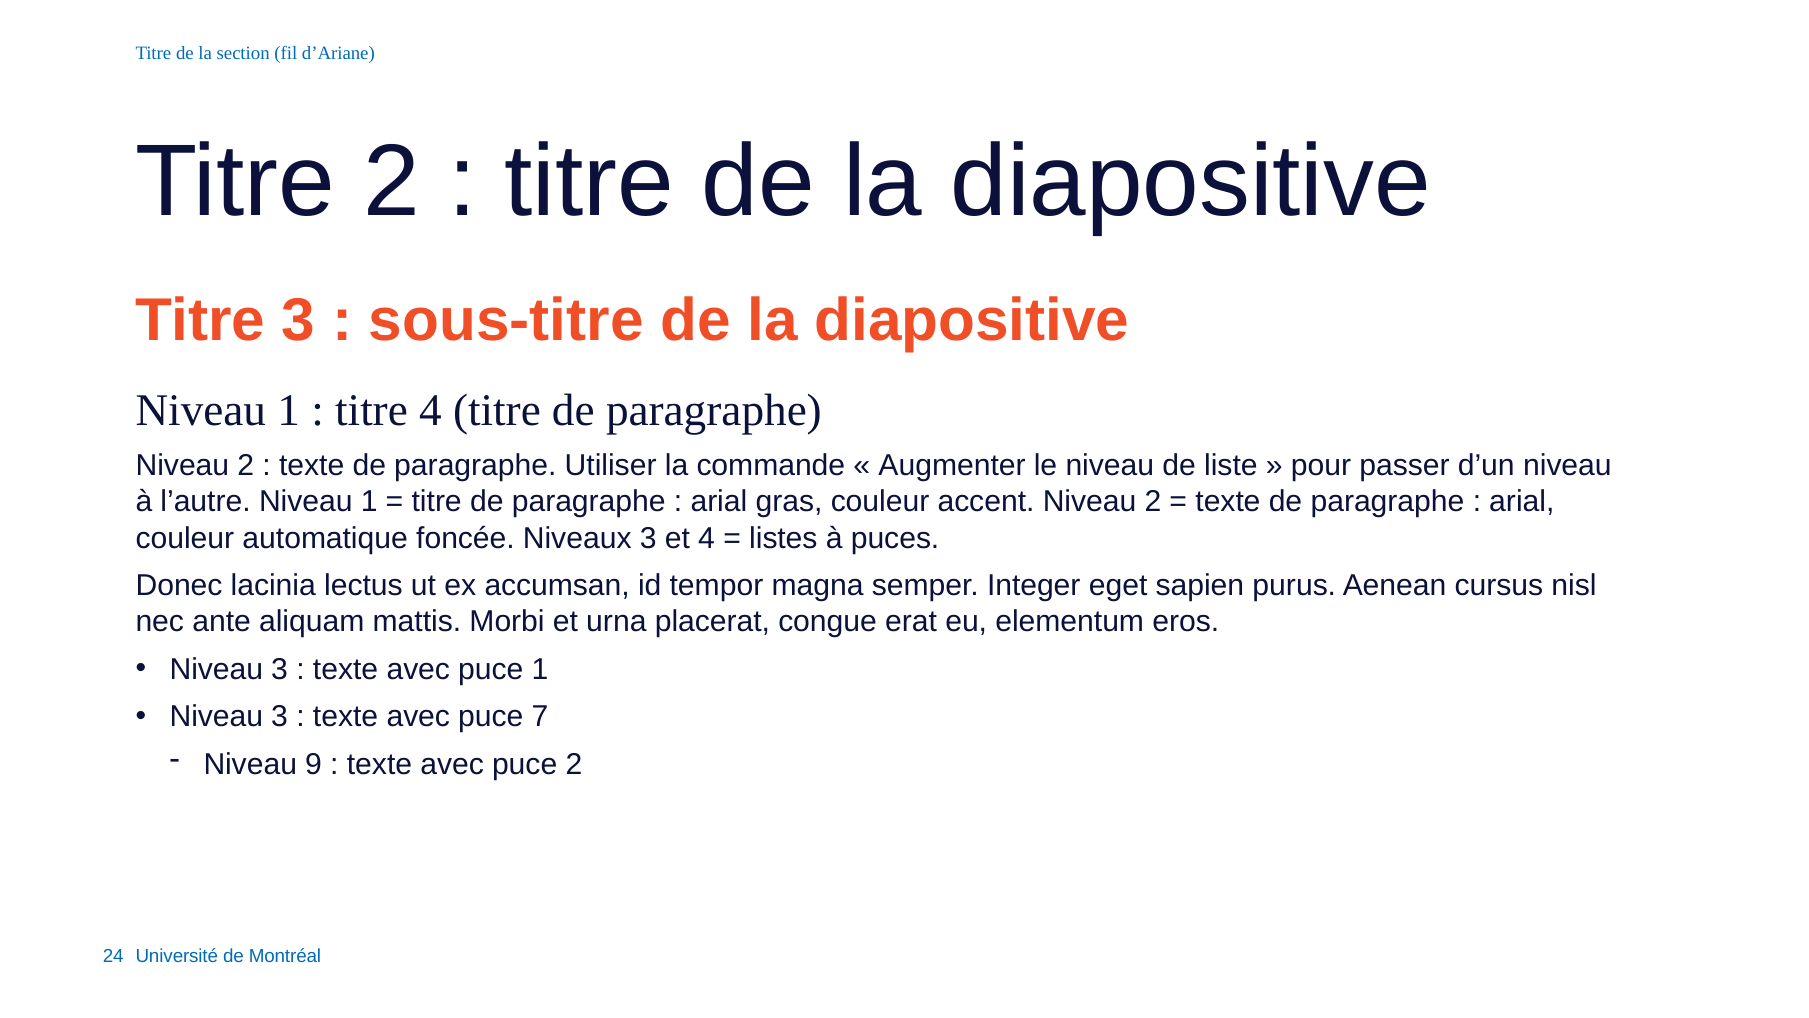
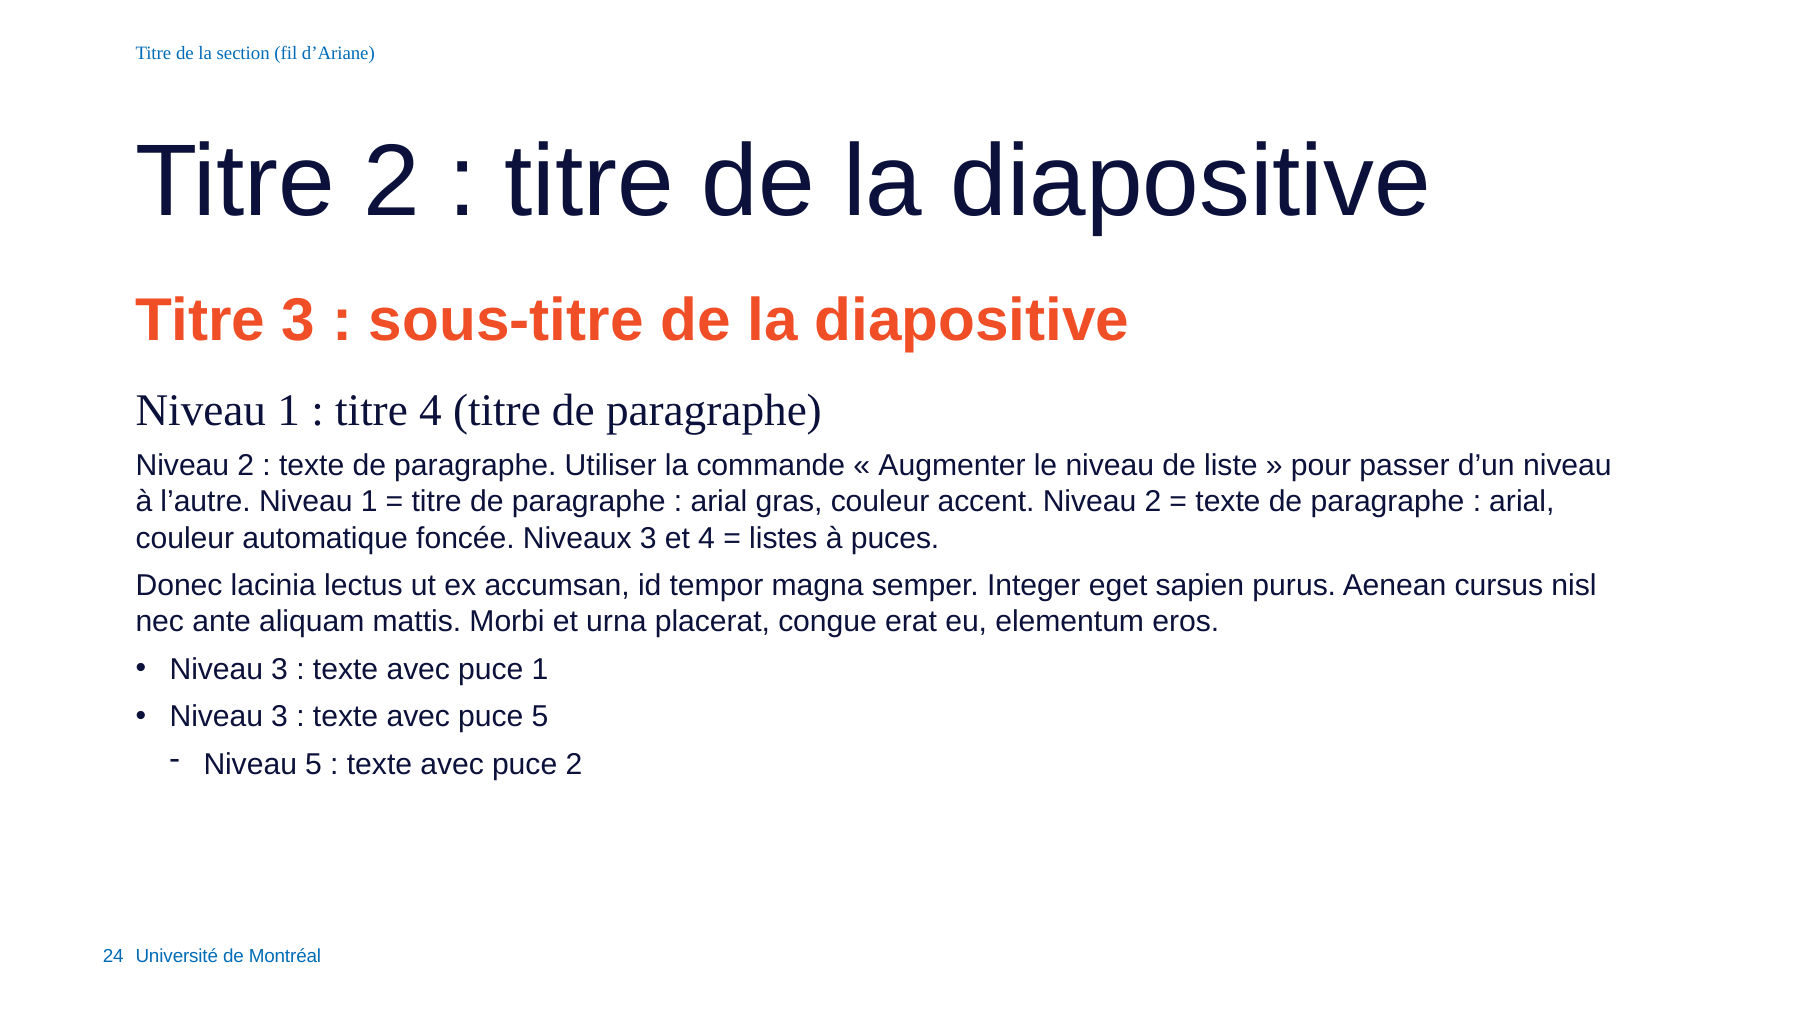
puce 7: 7 -> 5 (540, 717)
Niveau 9: 9 -> 5 (314, 764)
